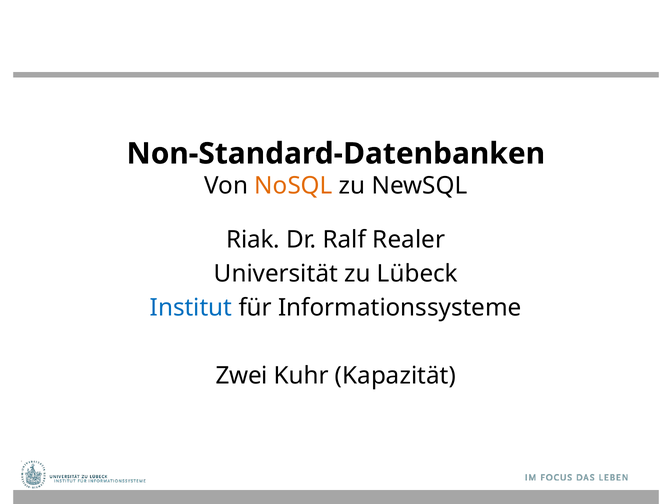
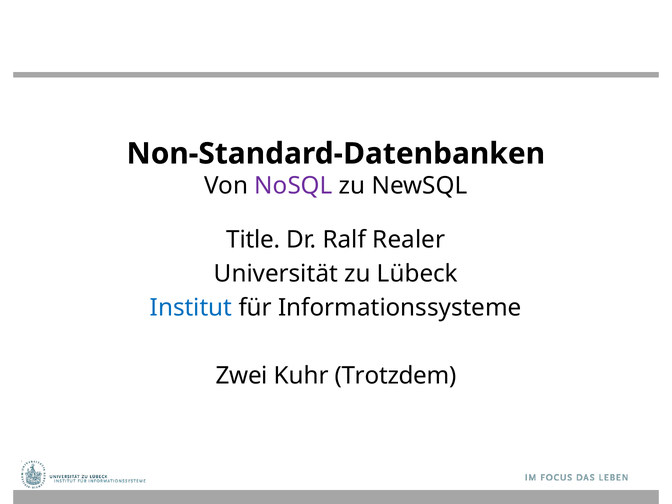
NoSQL colour: orange -> purple (293, 186)
Riak: Riak -> Title (253, 240)
Kapazität: Kapazität -> Trotzdem (396, 376)
